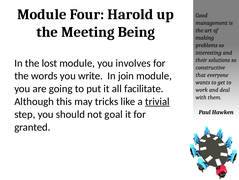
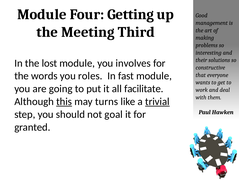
Harold: Harold -> Getting (130, 14)
Being: Being -> Third (136, 32)
write: write -> roles (90, 76)
join: join -> fast (126, 76)
this underline: none -> present (64, 101)
tricks: tricks -> turns (107, 101)
